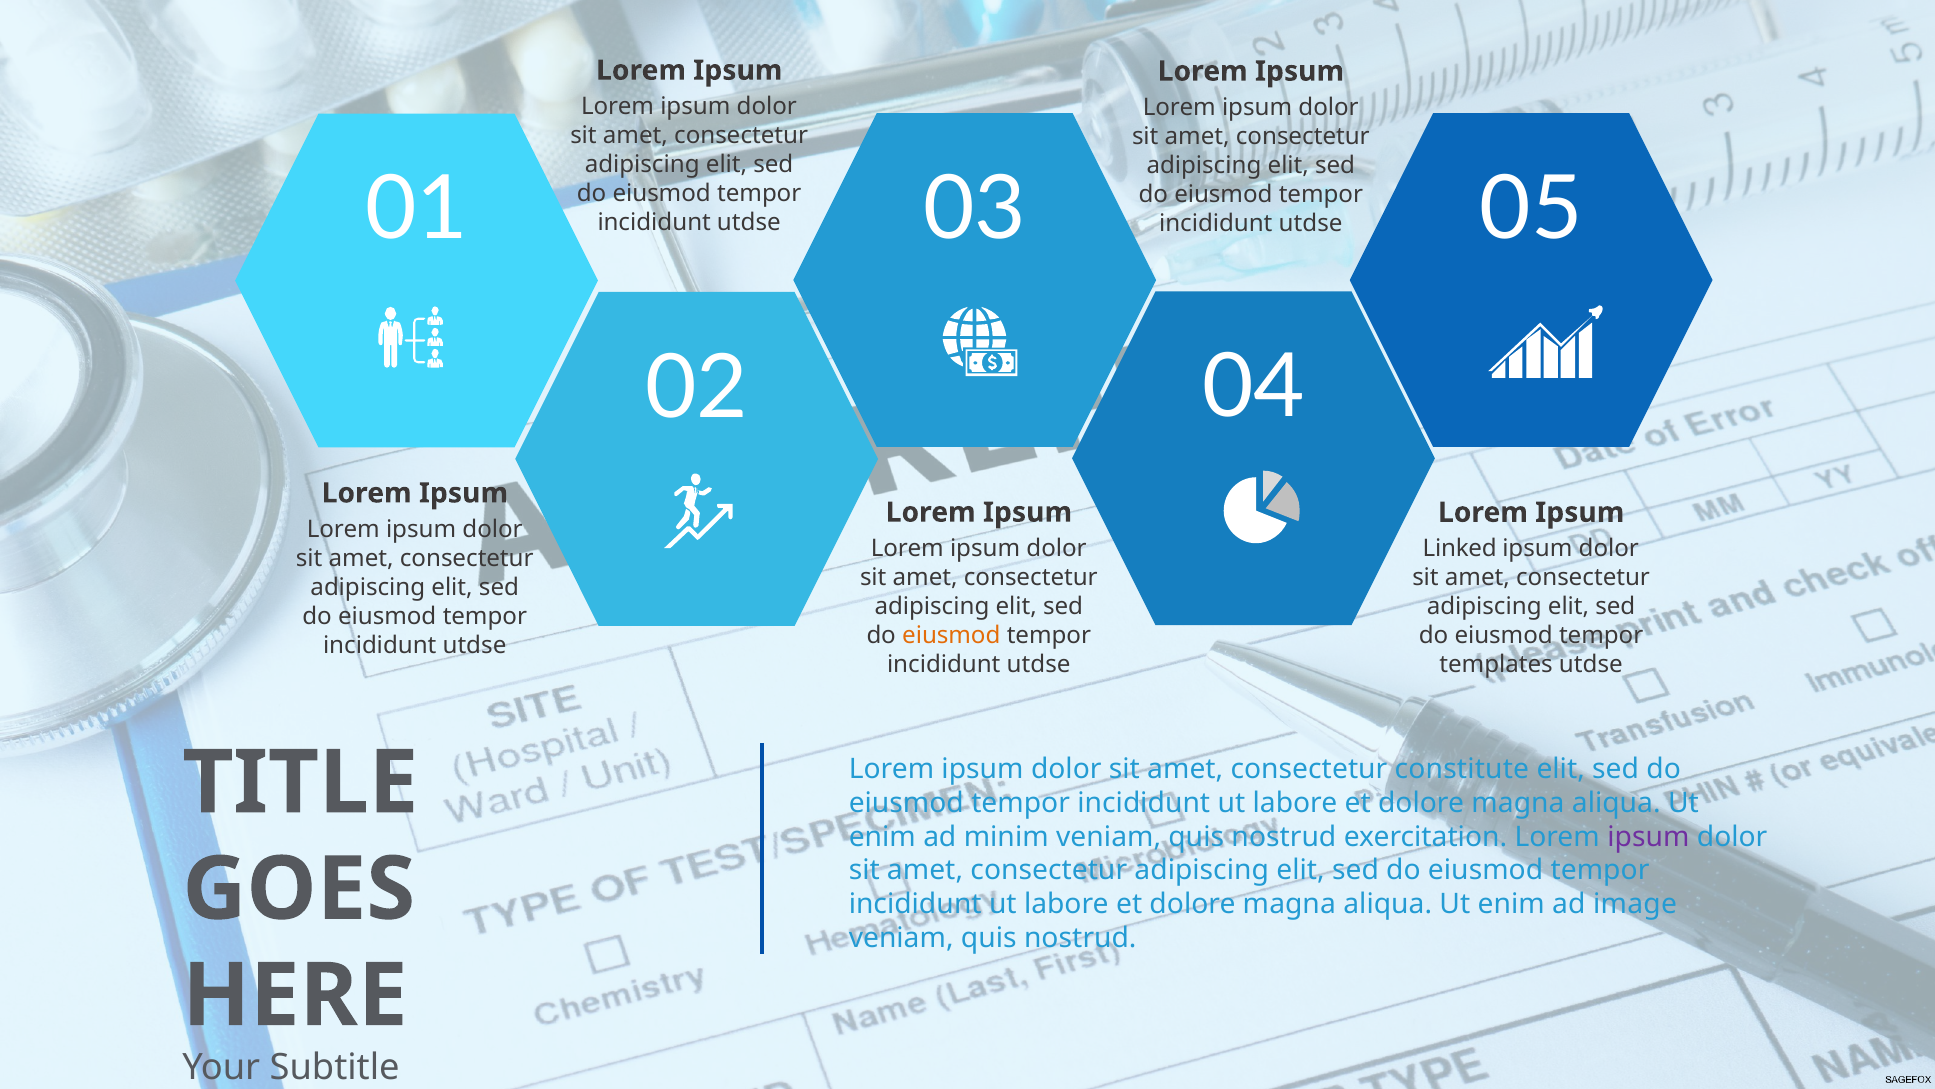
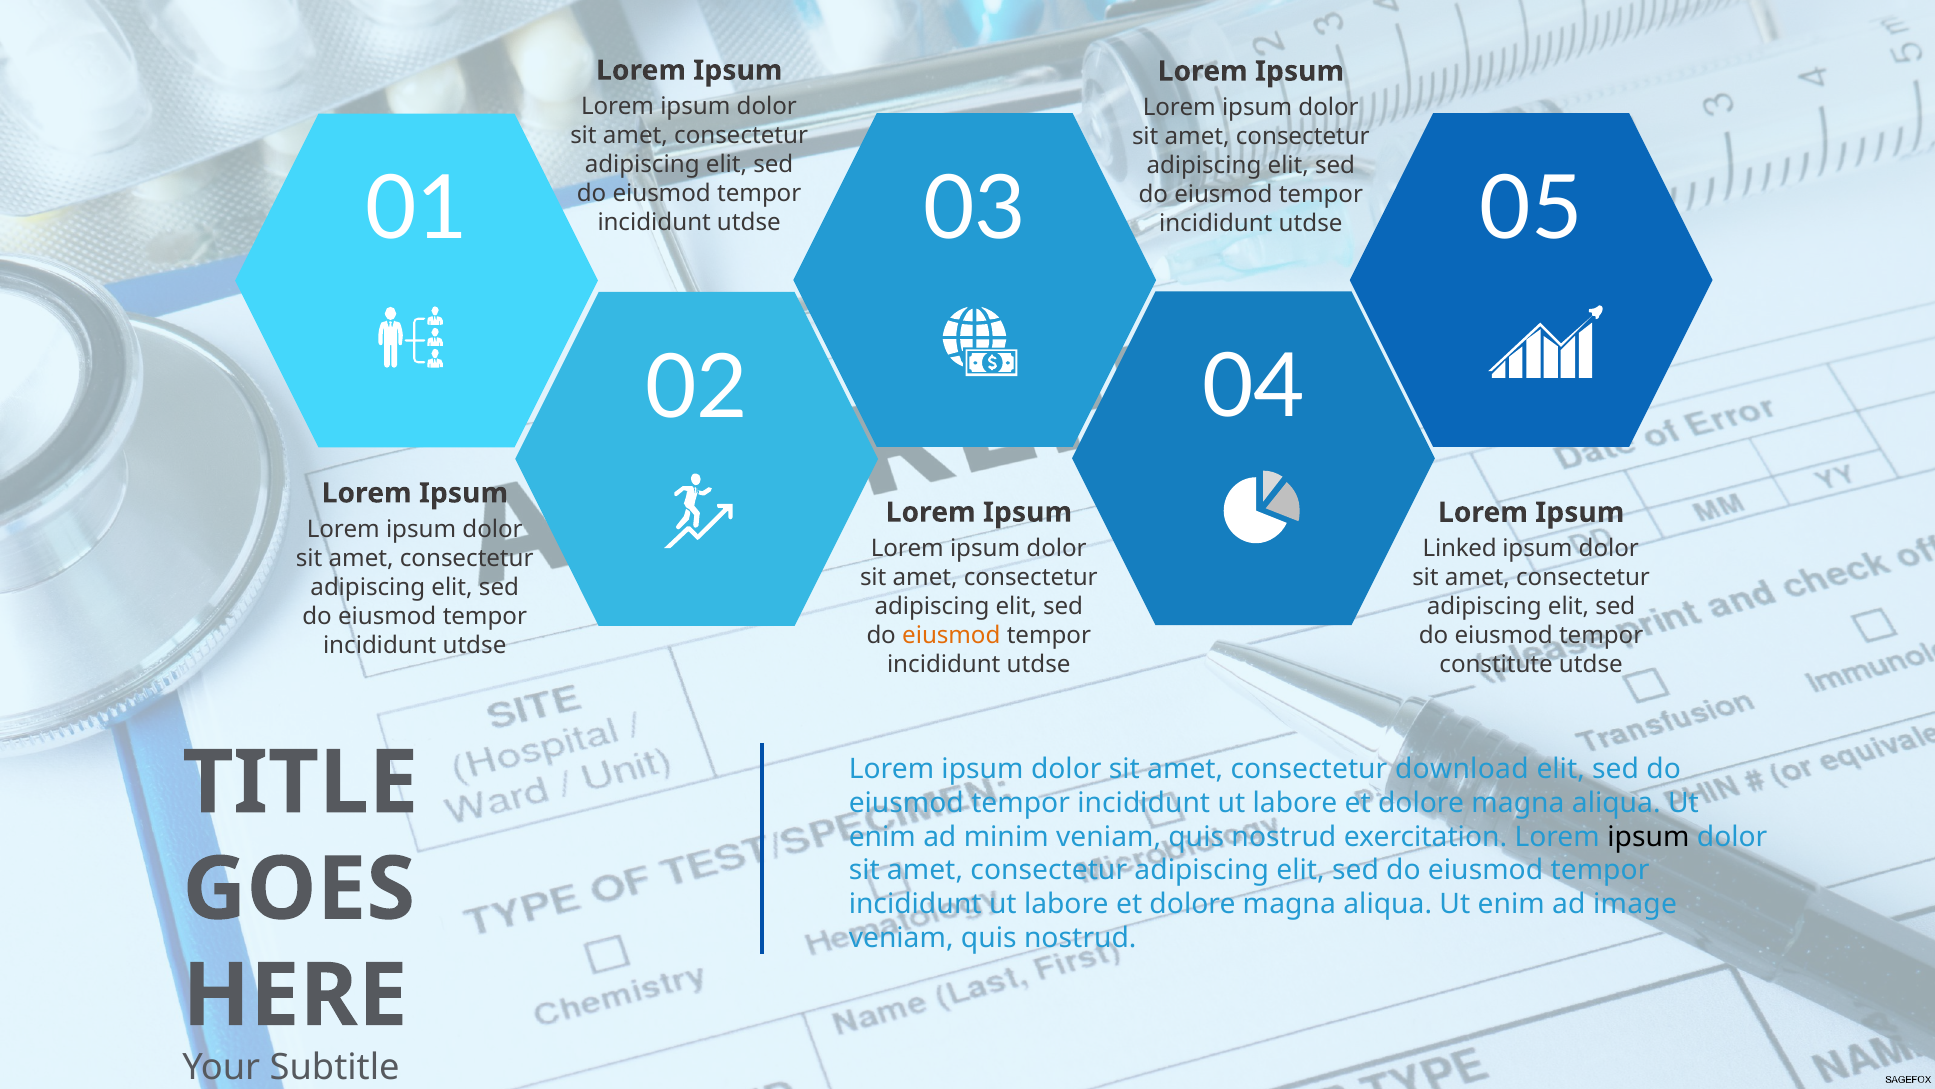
templates: templates -> constitute (1496, 664)
constitute: constitute -> download (1462, 769)
ipsum colour: purple -> black (1648, 836)
